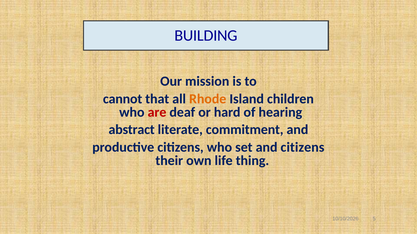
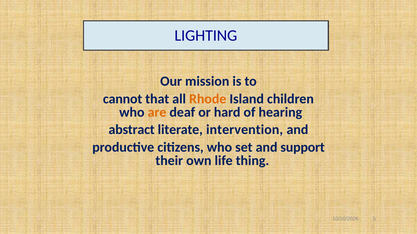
BUILDING: BUILDING -> LIGHTING (206, 36)
are colour: red -> orange (157, 112)
commitment: commitment -> intervention (245, 130)
and citizens: citizens -> support (303, 148)
